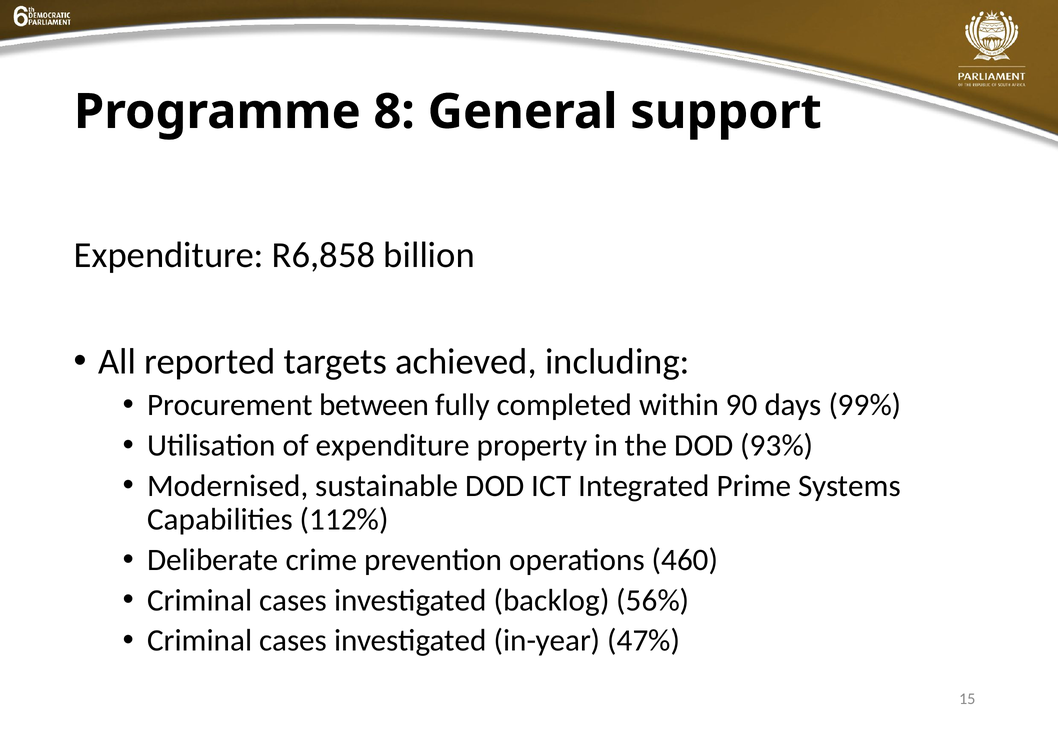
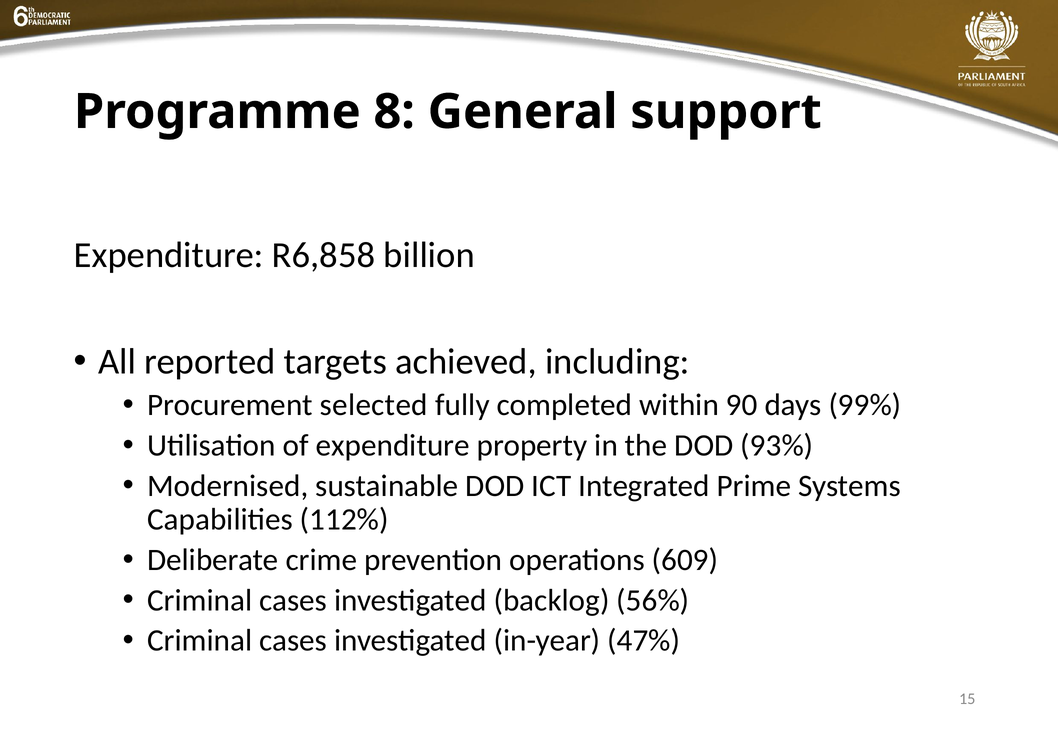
between: between -> selected (374, 405)
460: 460 -> 609 (685, 560)
